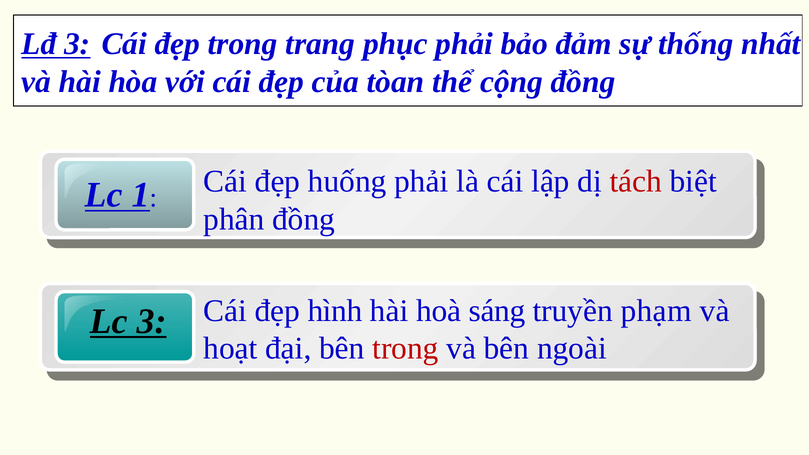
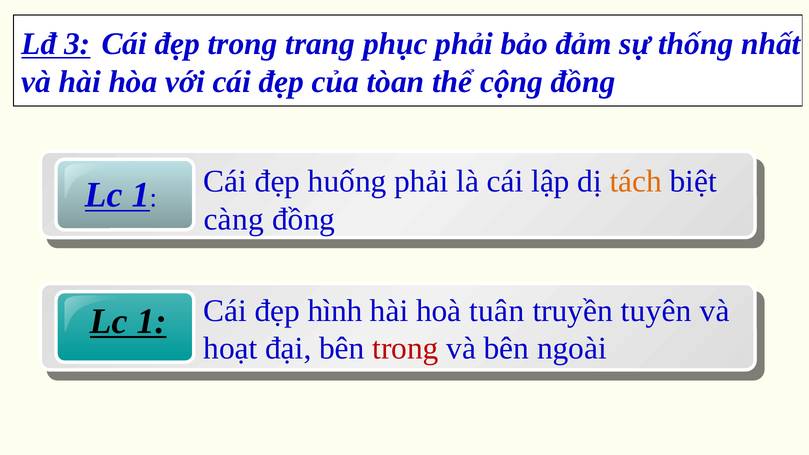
tách colour: red -> orange (636, 182)
phân: phân -> càng (234, 219)
sáng: sáng -> tuân (497, 311)
phạm: phạm -> tuyên (656, 311)
3: 3 -> 1 (152, 321)
